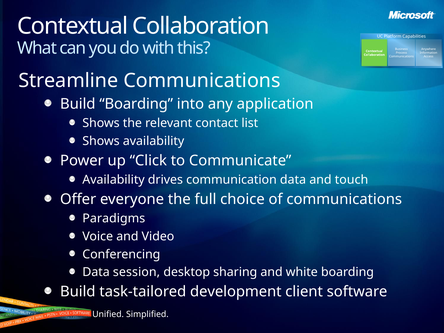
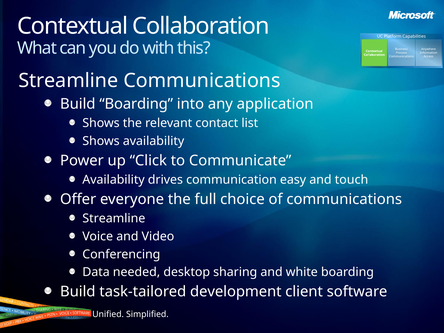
communication data: data -> easy (293, 180)
Paradigms: Paradigms -> Streamline (114, 219)
session: session -> needed (137, 272)
